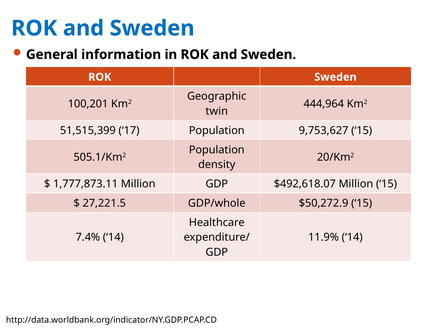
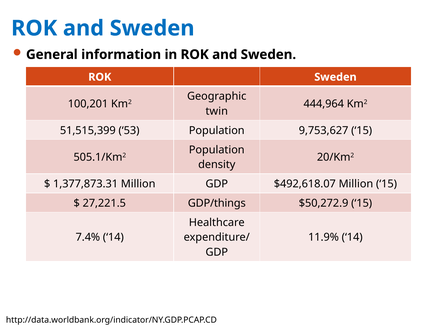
17: 17 -> 53 (129, 130)
1,777,873.11: 1,777,873.11 -> 1,377,873.31 (86, 184)
GDP/whole: GDP/whole -> GDP/things (217, 203)
